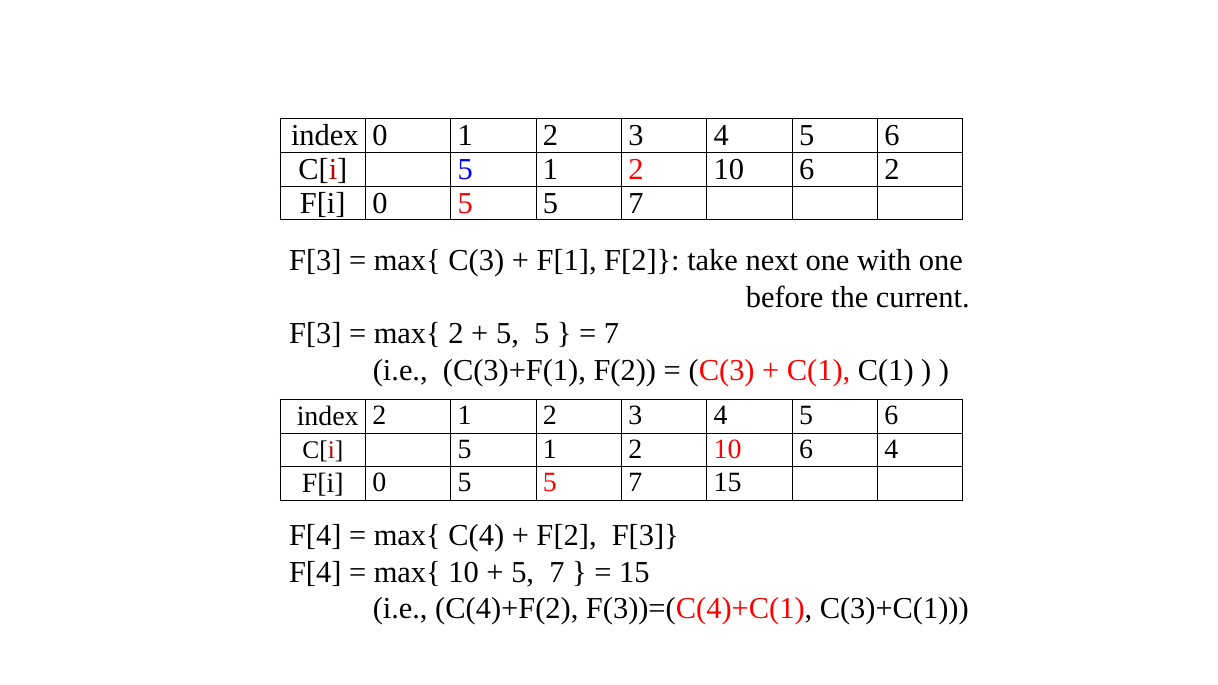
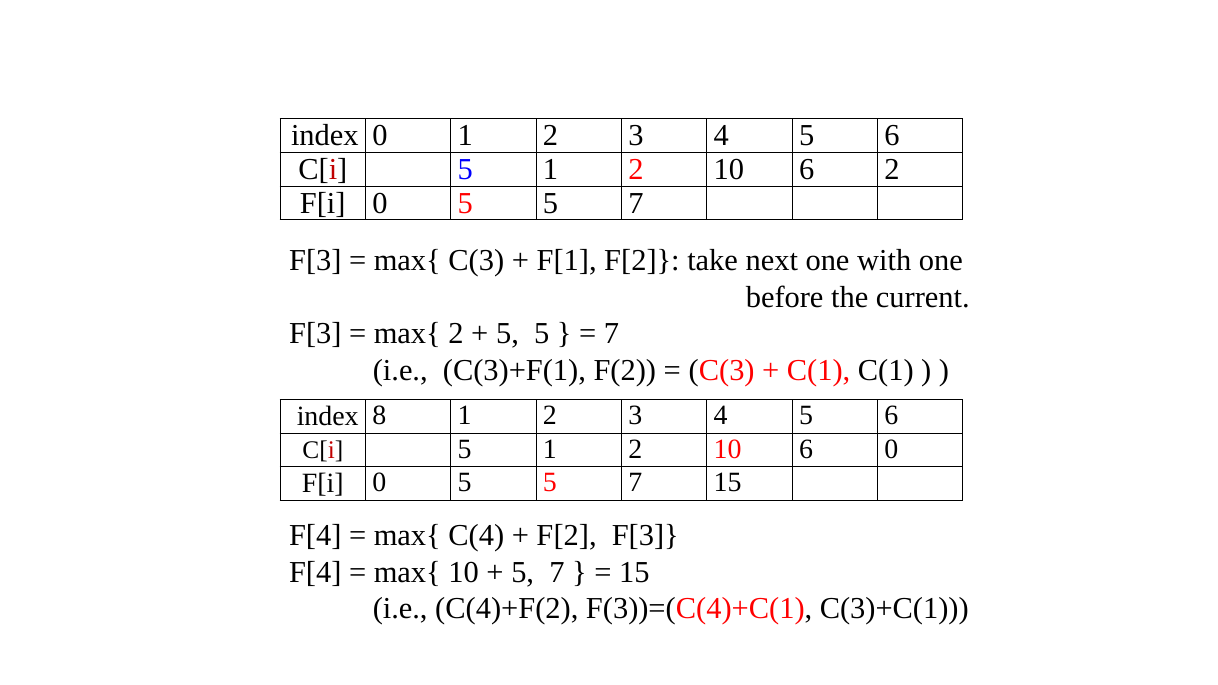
index 2: 2 -> 8 (379, 415)
6 4: 4 -> 0 (891, 449)
